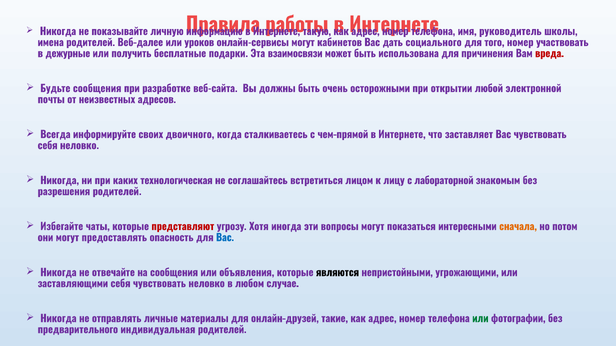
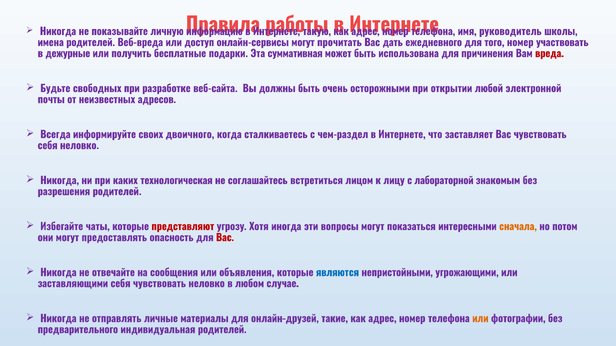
Веб-далее: Веб-далее -> Веб-вреда (140, 43)
уроков: уроков -> доступ (199, 43)
кабинетов: кабинетов -> прочитать (339, 43)
социального: социального -> ежедневного (434, 43)
взаимосвязи: взаимосвязи -> суммативная (295, 54)
Будьте сообщения: сообщения -> свободных (97, 89)
чем-прямой: чем-прямой -> чем-раздел (343, 135)
Вас colour: blue -> red (225, 238)
являются colour: black -> blue (337, 273)
или colour: green -> orange (480, 319)
